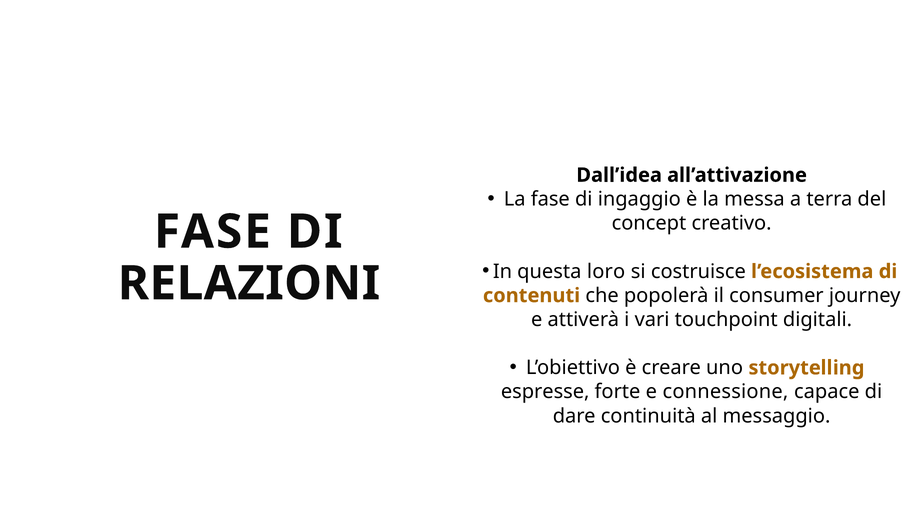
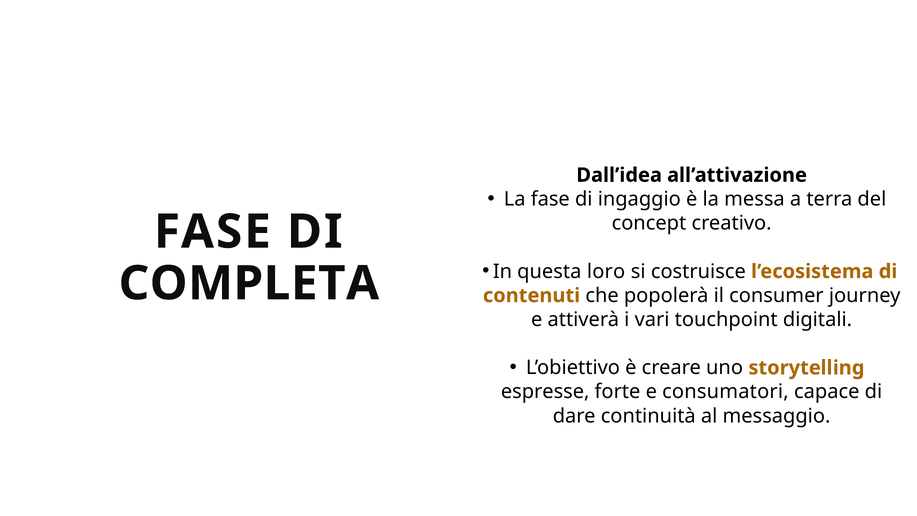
RELAZIONI: RELAZIONI -> COMPLETA (249, 283)
connessione: connessione -> consumatori (725, 392)
